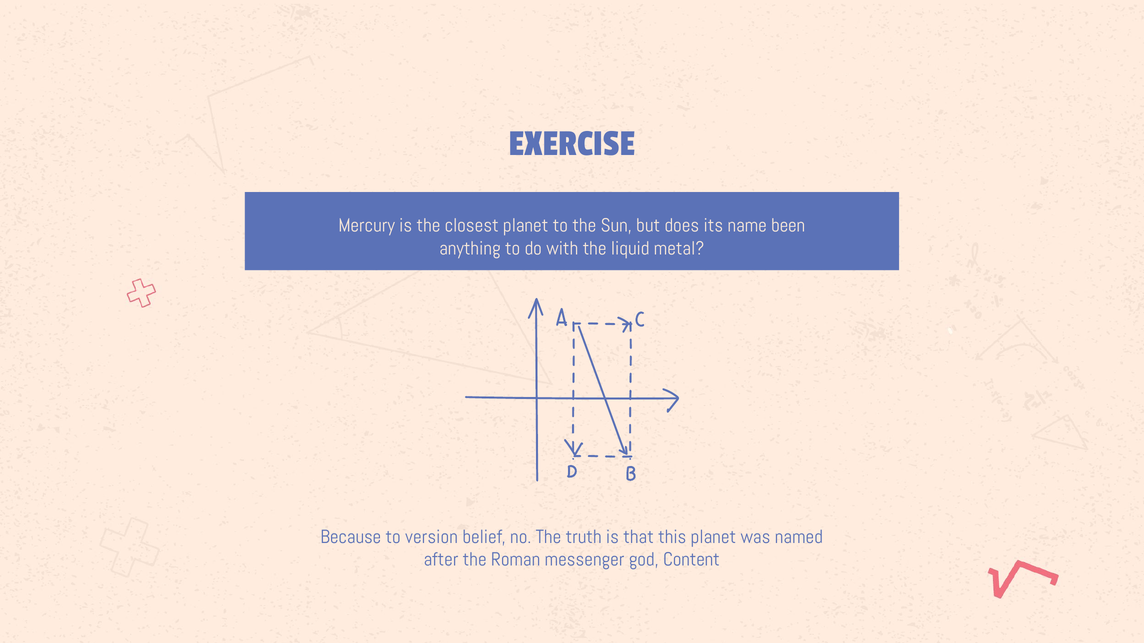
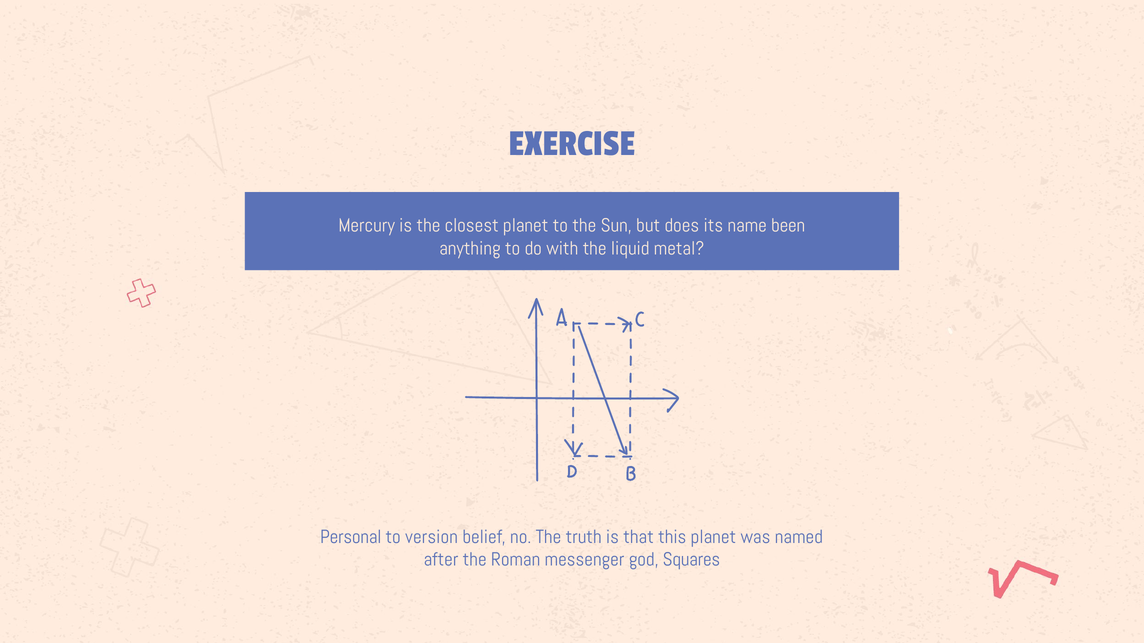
Because: Because -> Personal (351, 537)
Content: Content -> Squares (691, 560)
